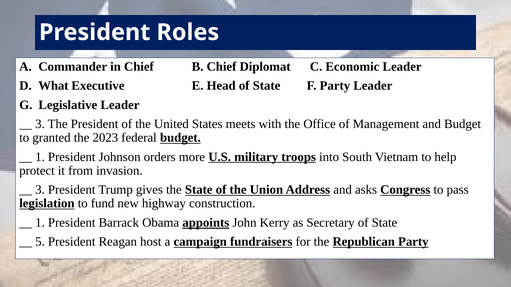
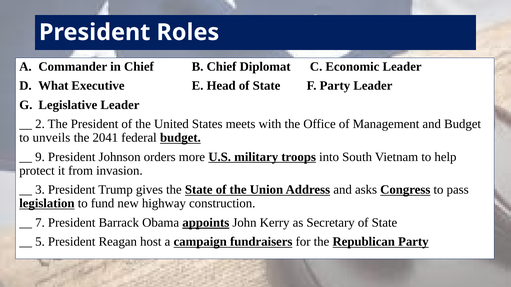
3: 3 -> 2 (40, 124)
granted: granted -> unveils (51, 138)
2023: 2023 -> 2041 (105, 138)
1: 1 -> 9 (40, 157)
1: 1 -> 7 (40, 223)
